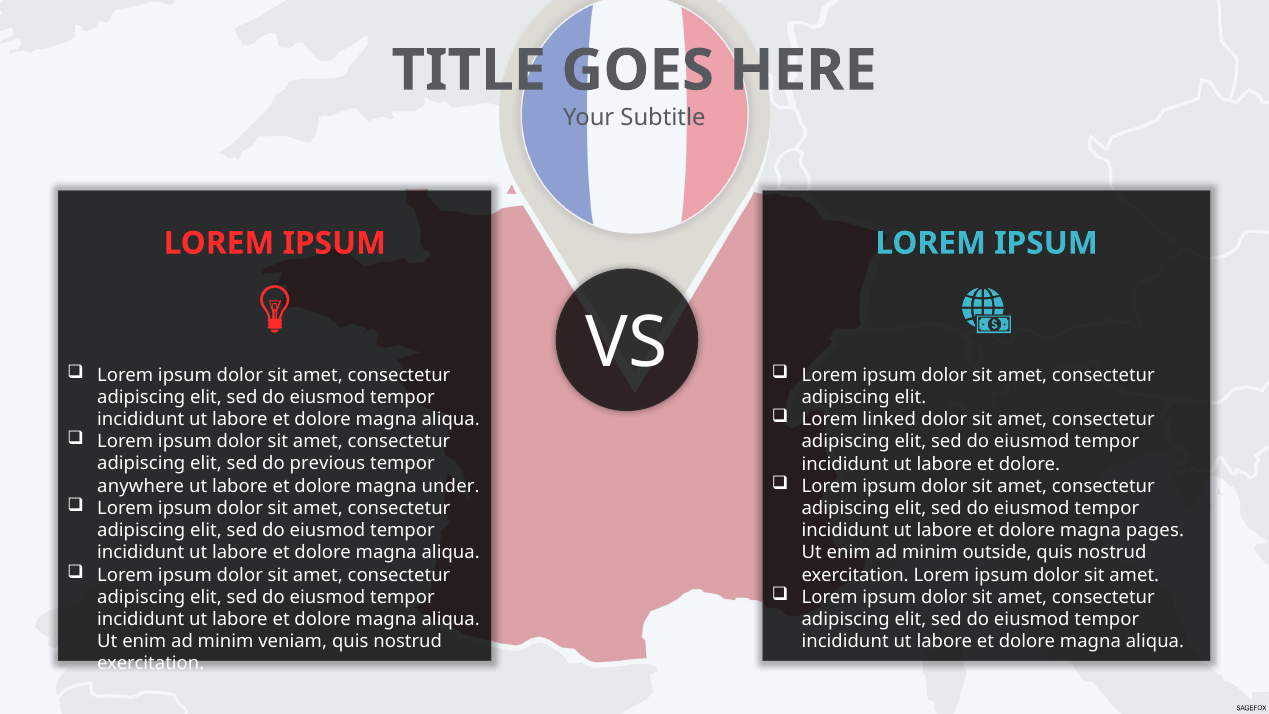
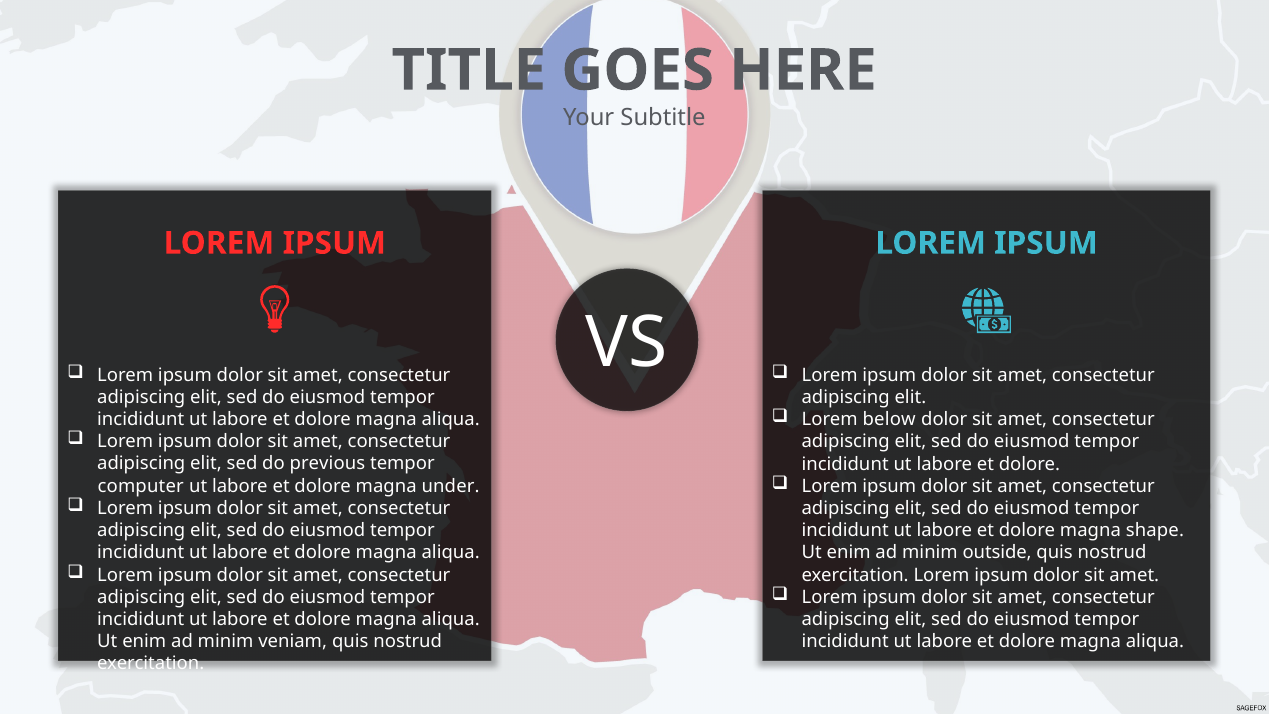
linked: linked -> below (889, 419)
anywhere: anywhere -> computer (141, 486)
pages: pages -> shape (1155, 530)
